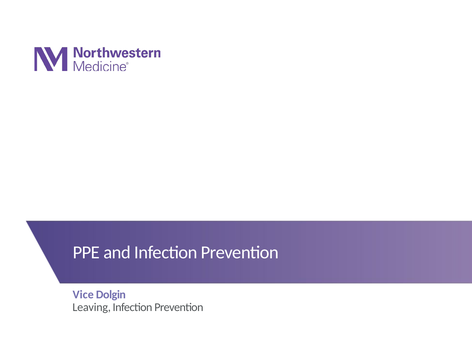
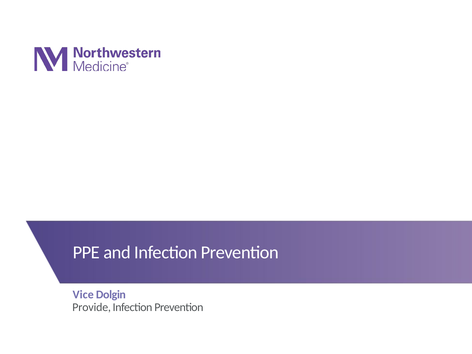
Leaving: Leaving -> Provide (92, 307)
